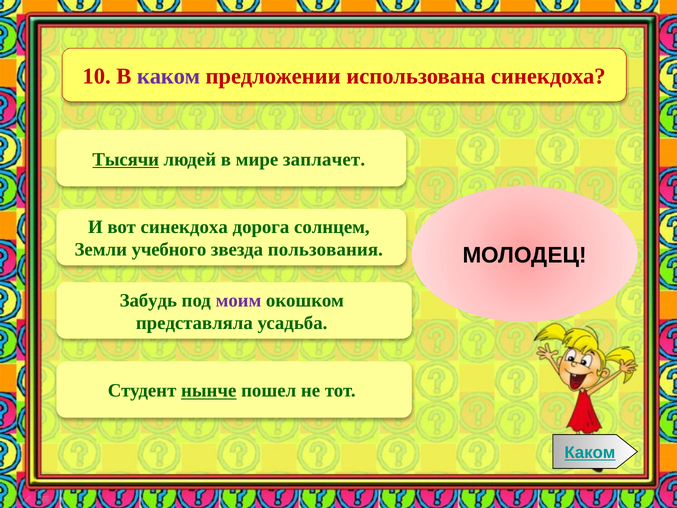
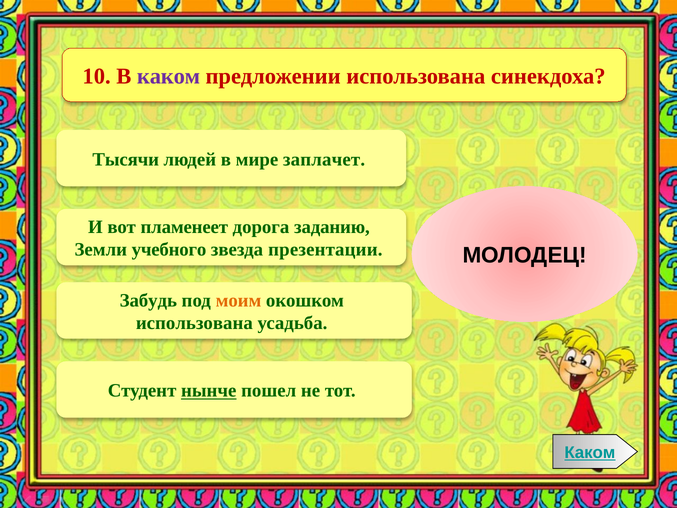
Тысячи underline: present -> none (126, 159)
вот синекдоха: синекдоха -> пламенеет (184, 227)
солнцем: солнцем -> заданию (332, 227)
пользования: пользования -> презентации (325, 250)
моим colour: purple -> orange (238, 300)
представляла: представляла -> использована (194, 323)
